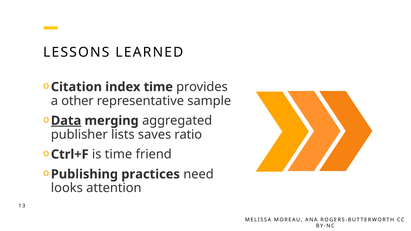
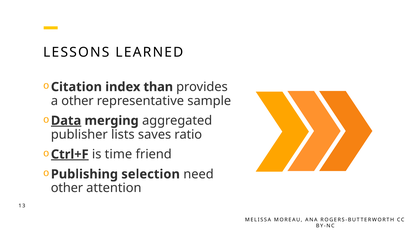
index time: time -> than (158, 87)
Ctrl+F underline: none -> present (70, 154)
practices: practices -> selection (151, 174)
looks: looks -> other (67, 188)
